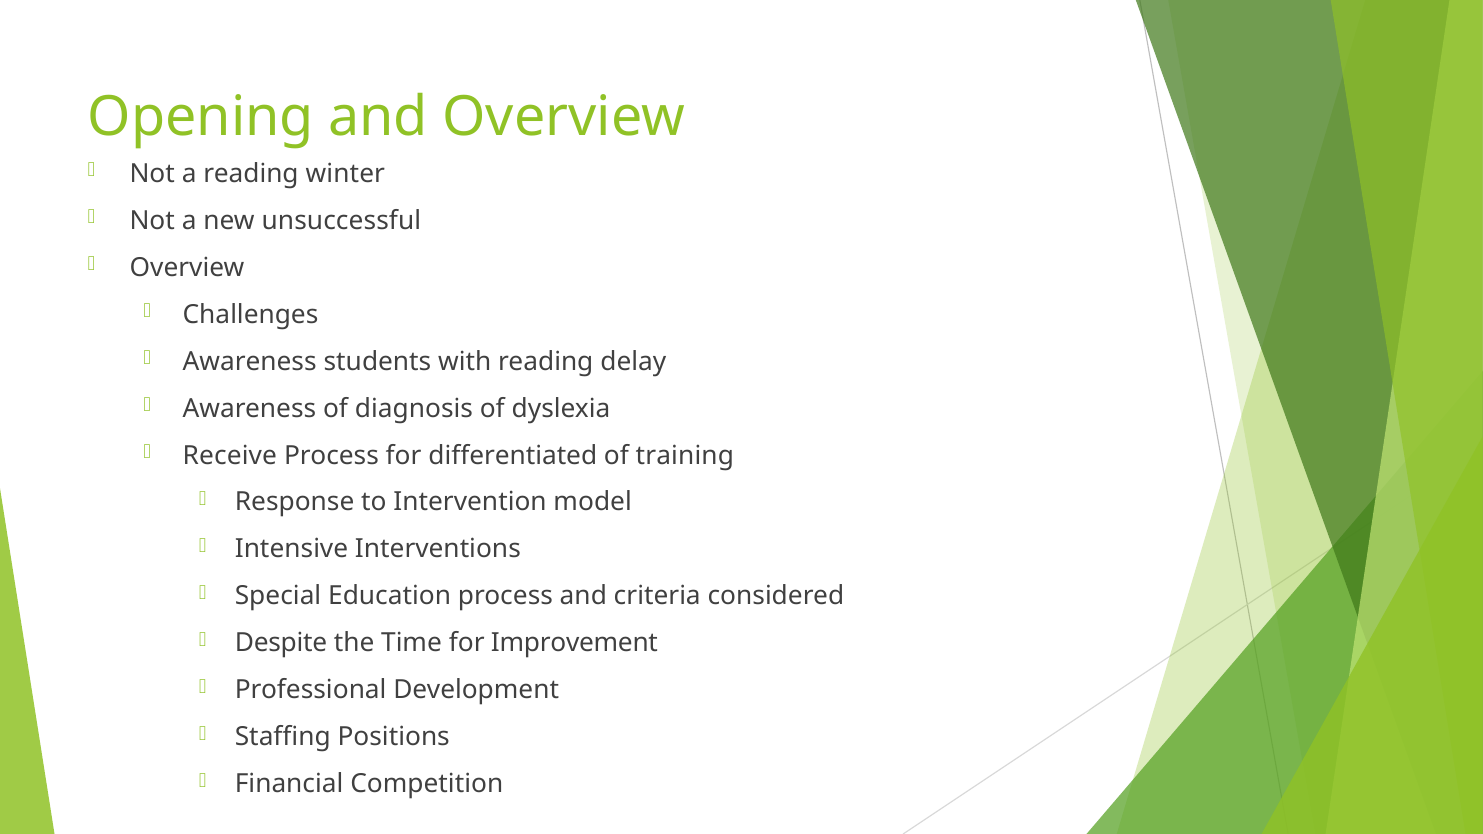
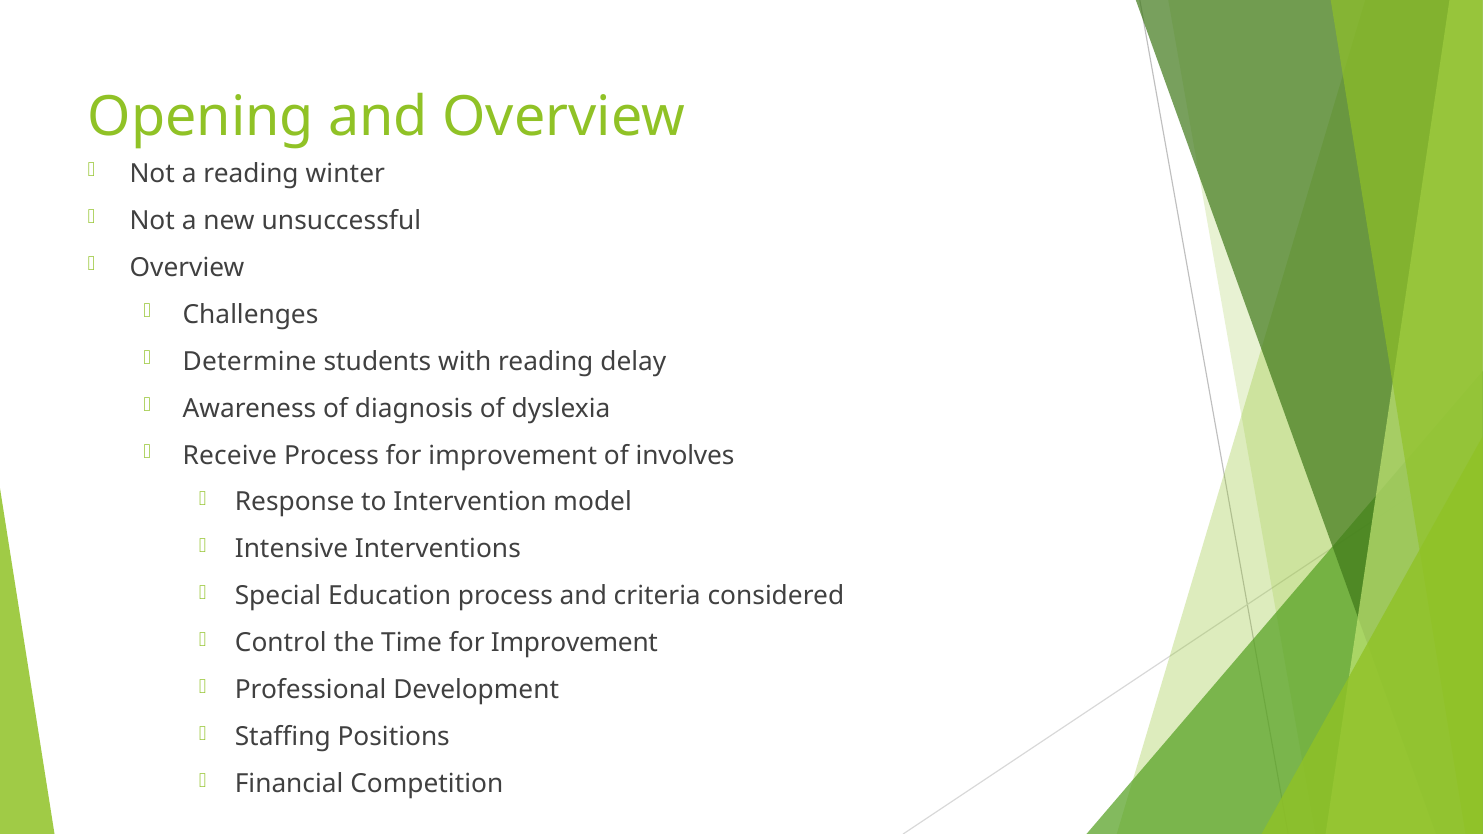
Awareness: Awareness -> Determine (250, 361)
Process for differentiated: differentiated -> improvement (513, 455)
training: training -> involves (685, 455)
Despite: Despite -> Control (281, 643)
